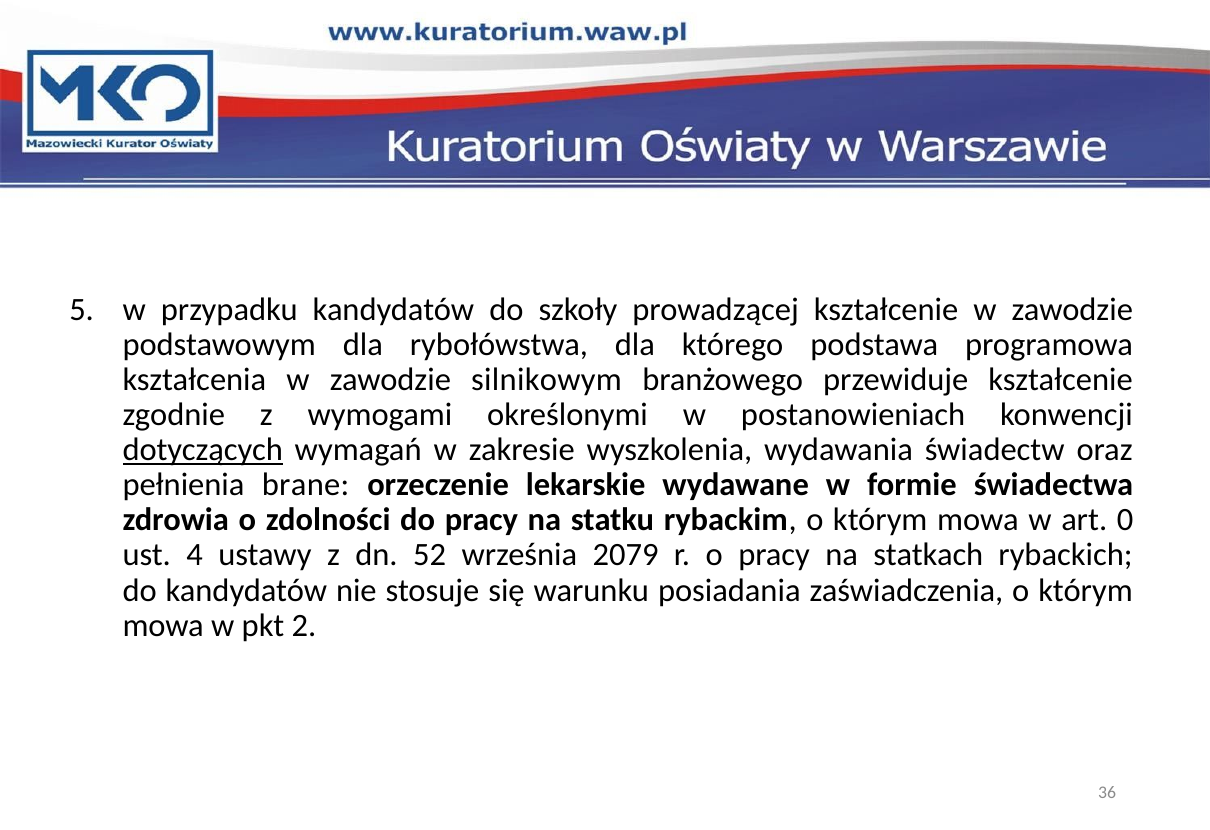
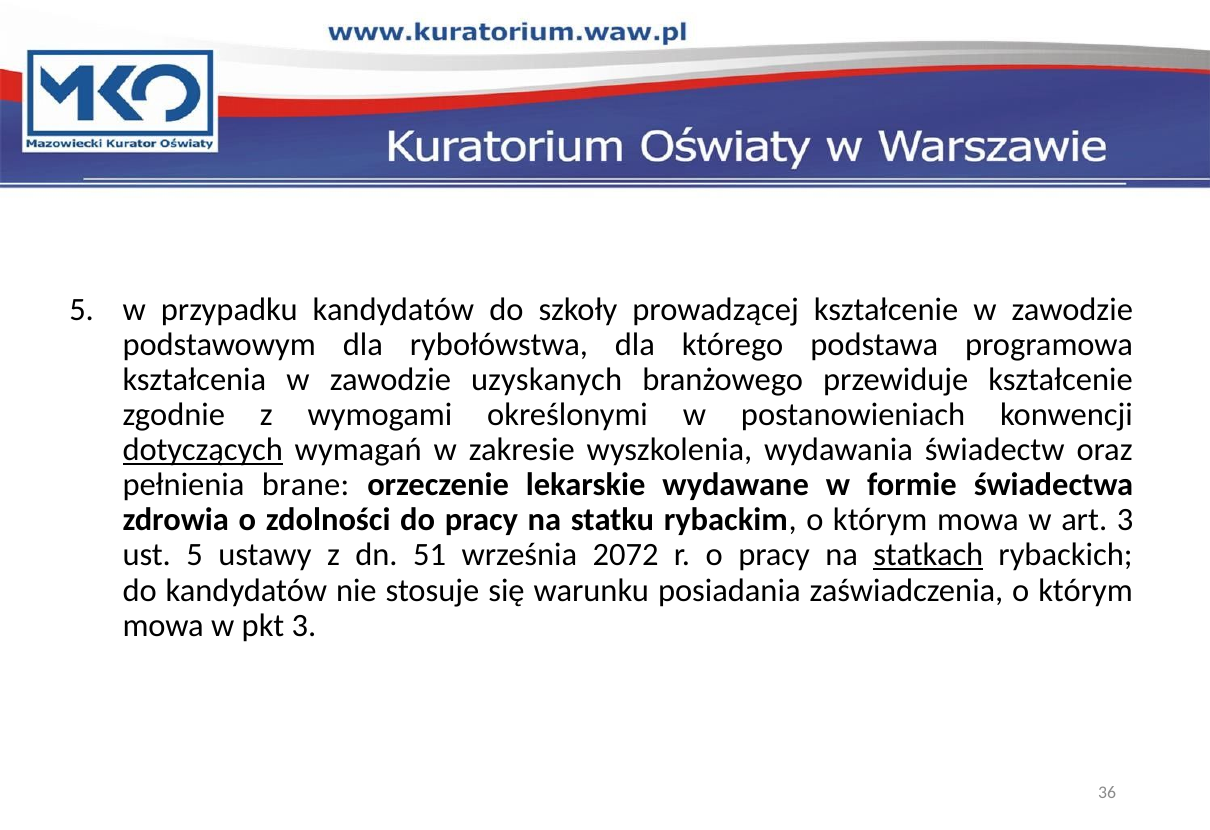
silnikowym: silnikowym -> uzyskanych (547, 380)
art 0: 0 -> 3 (1125, 520)
ust 4: 4 -> 5 (195, 555)
52: 52 -> 51 (430, 555)
2079: 2079 -> 2072 (626, 555)
statkach underline: none -> present (928, 555)
pkt 2: 2 -> 3 (304, 626)
